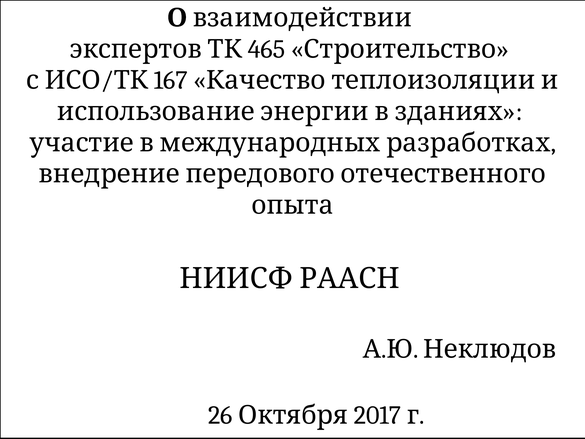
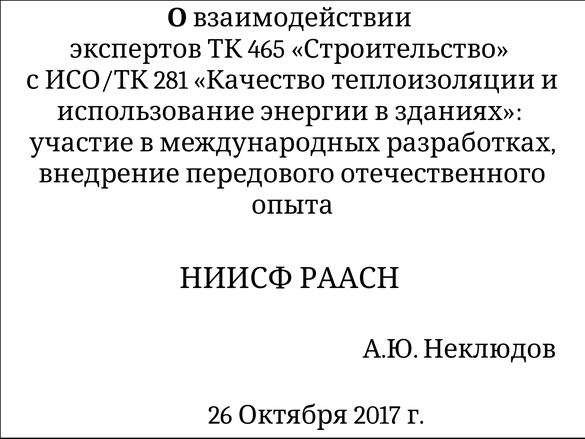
167: 167 -> 281 (171, 80)
